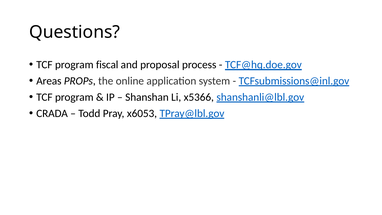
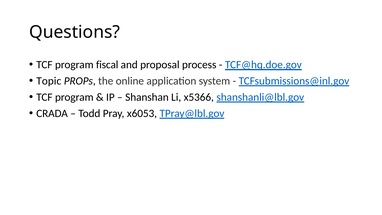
Areas: Areas -> Topic (49, 81)
